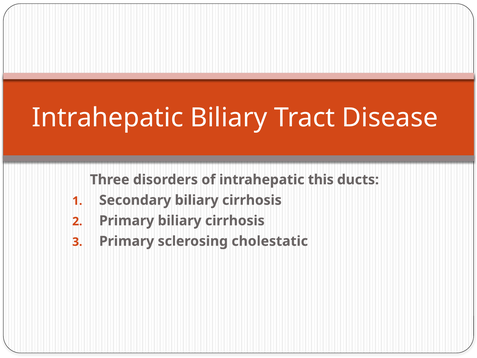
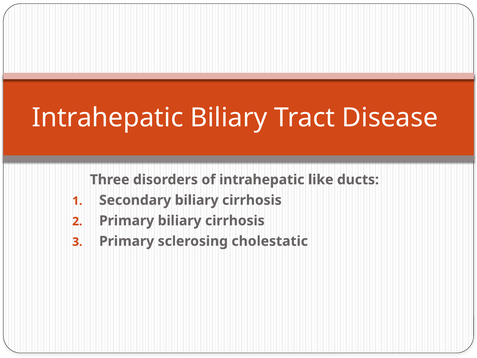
this: this -> like (321, 180)
